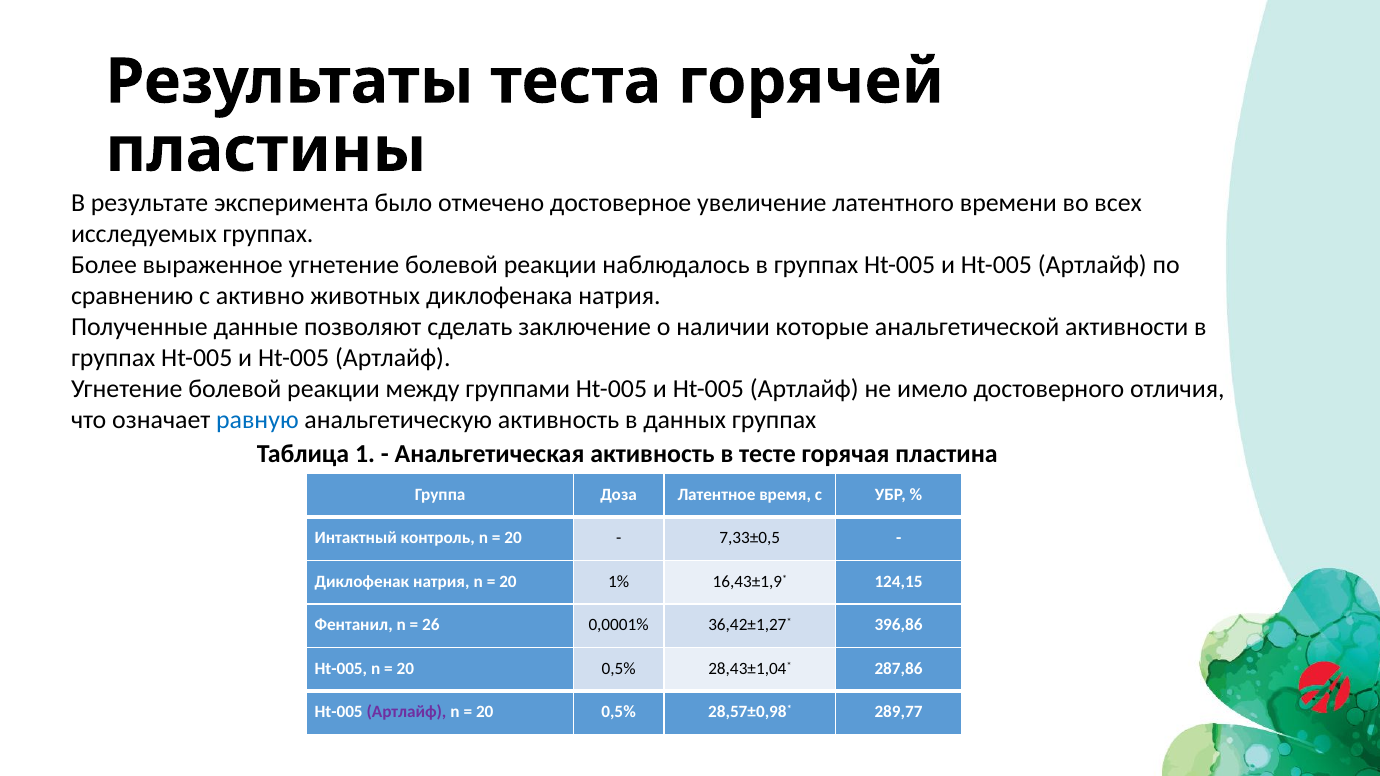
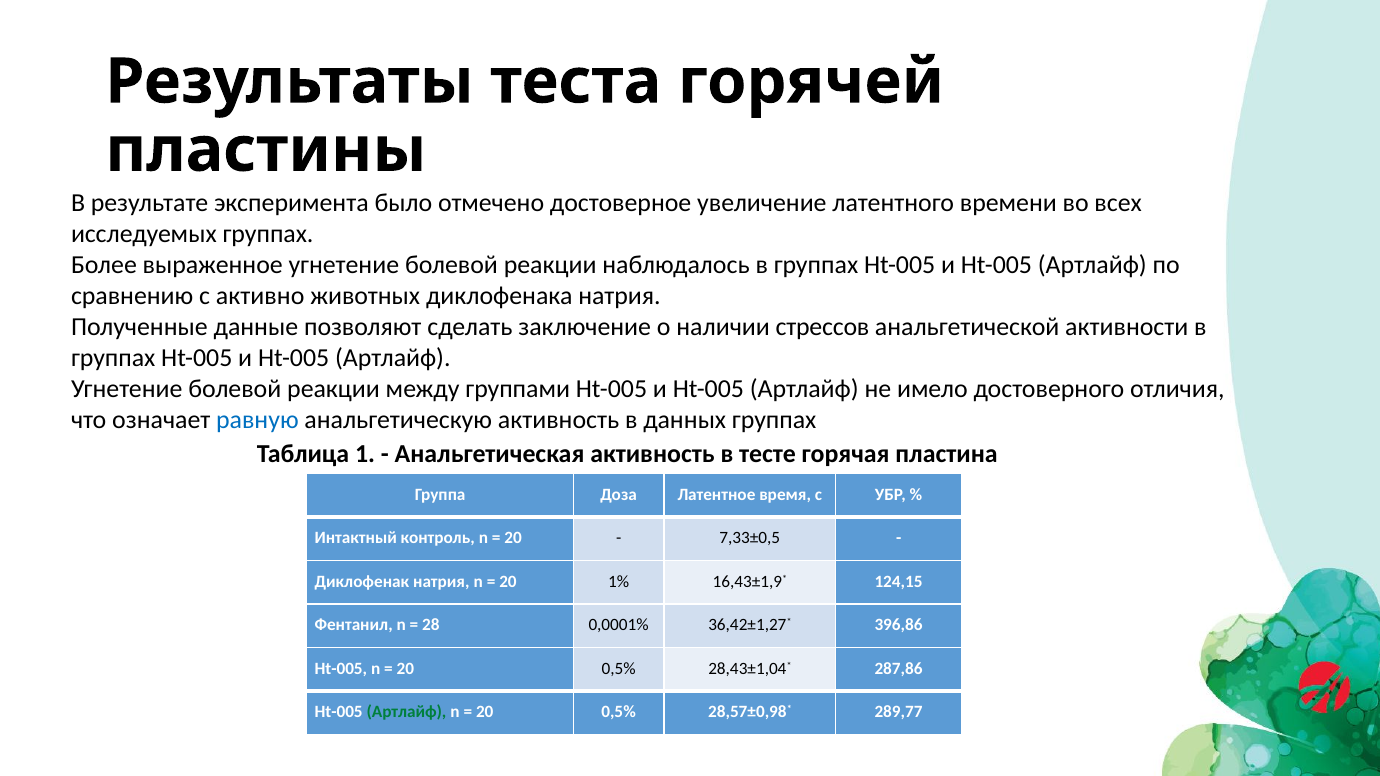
которые: которые -> стрессов (822, 327)
26: 26 -> 28 (431, 625)
Артлайф colour: purple -> green (407, 712)
